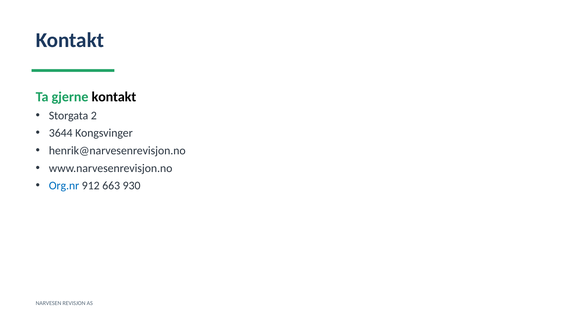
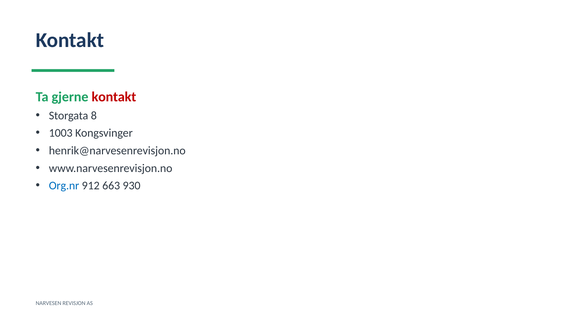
kontakt colour: black -> red (114, 97)
2: 2 -> 8 (94, 115)
3644: 3644 -> 1003 (61, 133)
